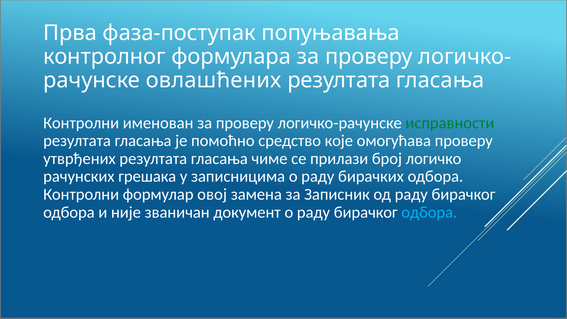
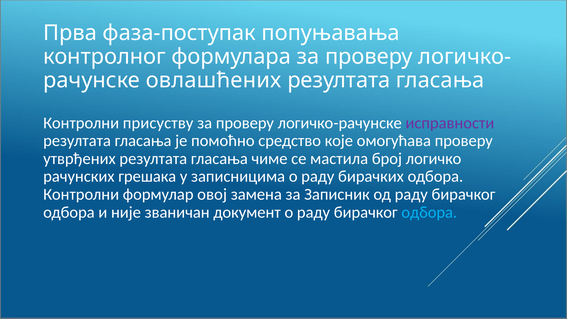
именован: именован -> присуству (158, 123)
исправности colour: green -> purple (450, 123)
прилази: прилази -> мастила (339, 159)
